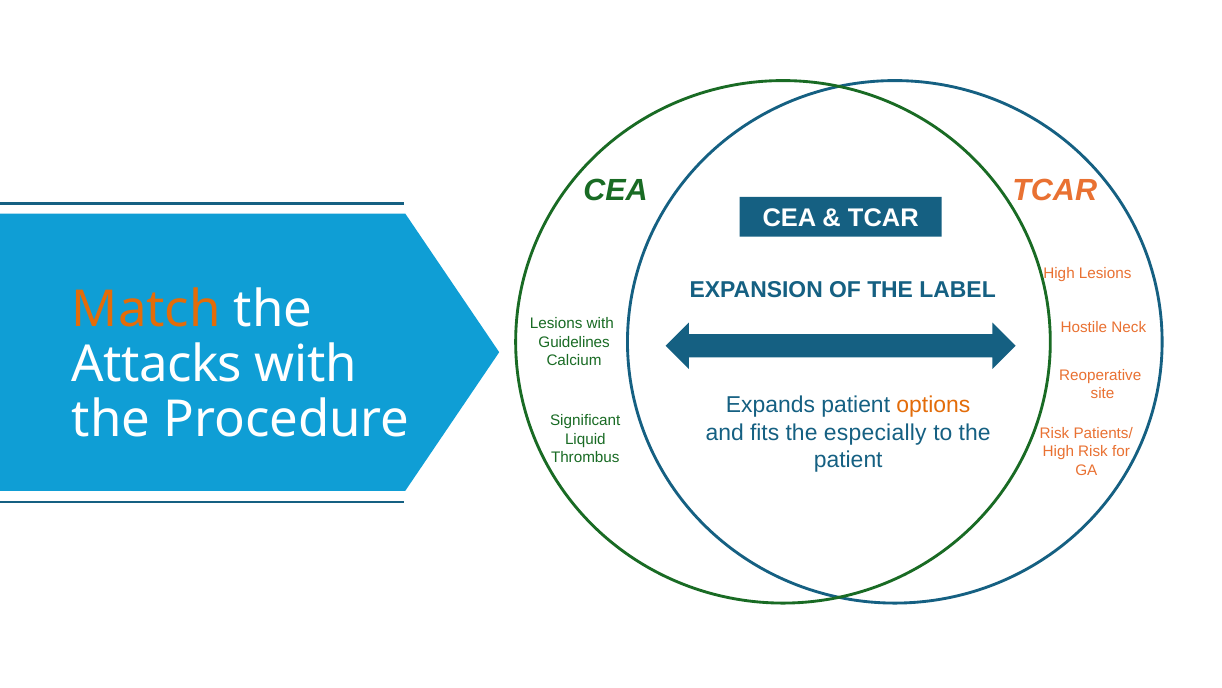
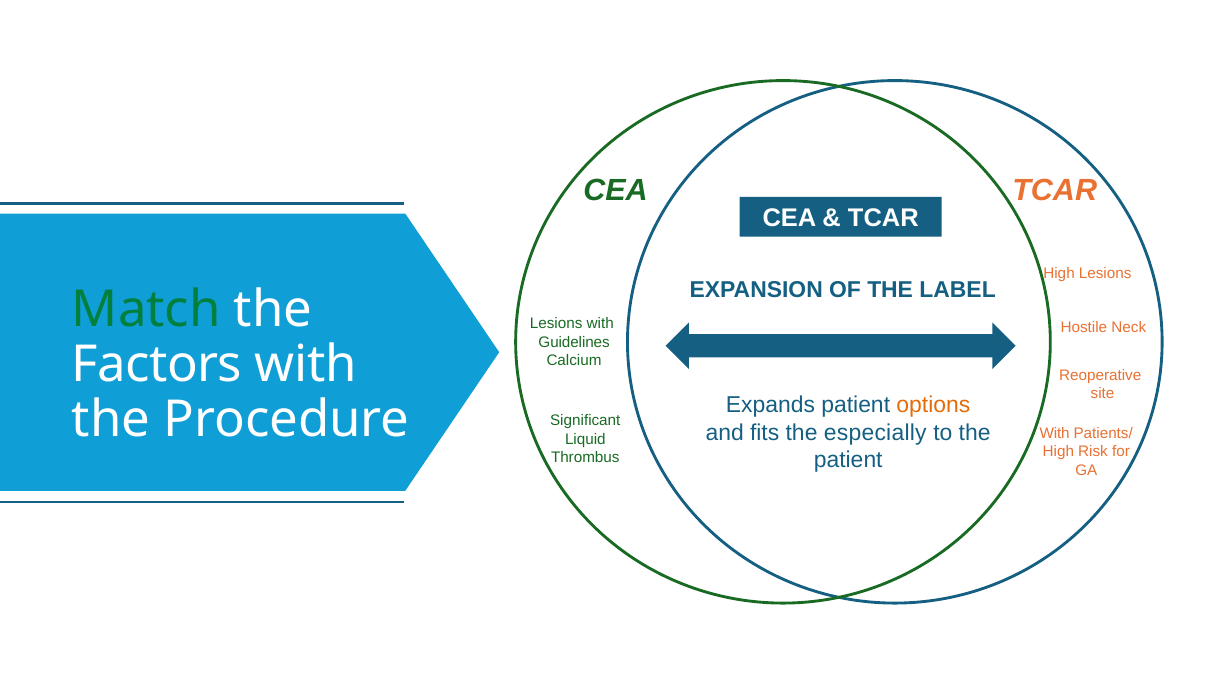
Match colour: orange -> green (146, 310)
Attacks: Attacks -> Factors (157, 365)
Risk: Risk -> With (1055, 433)
